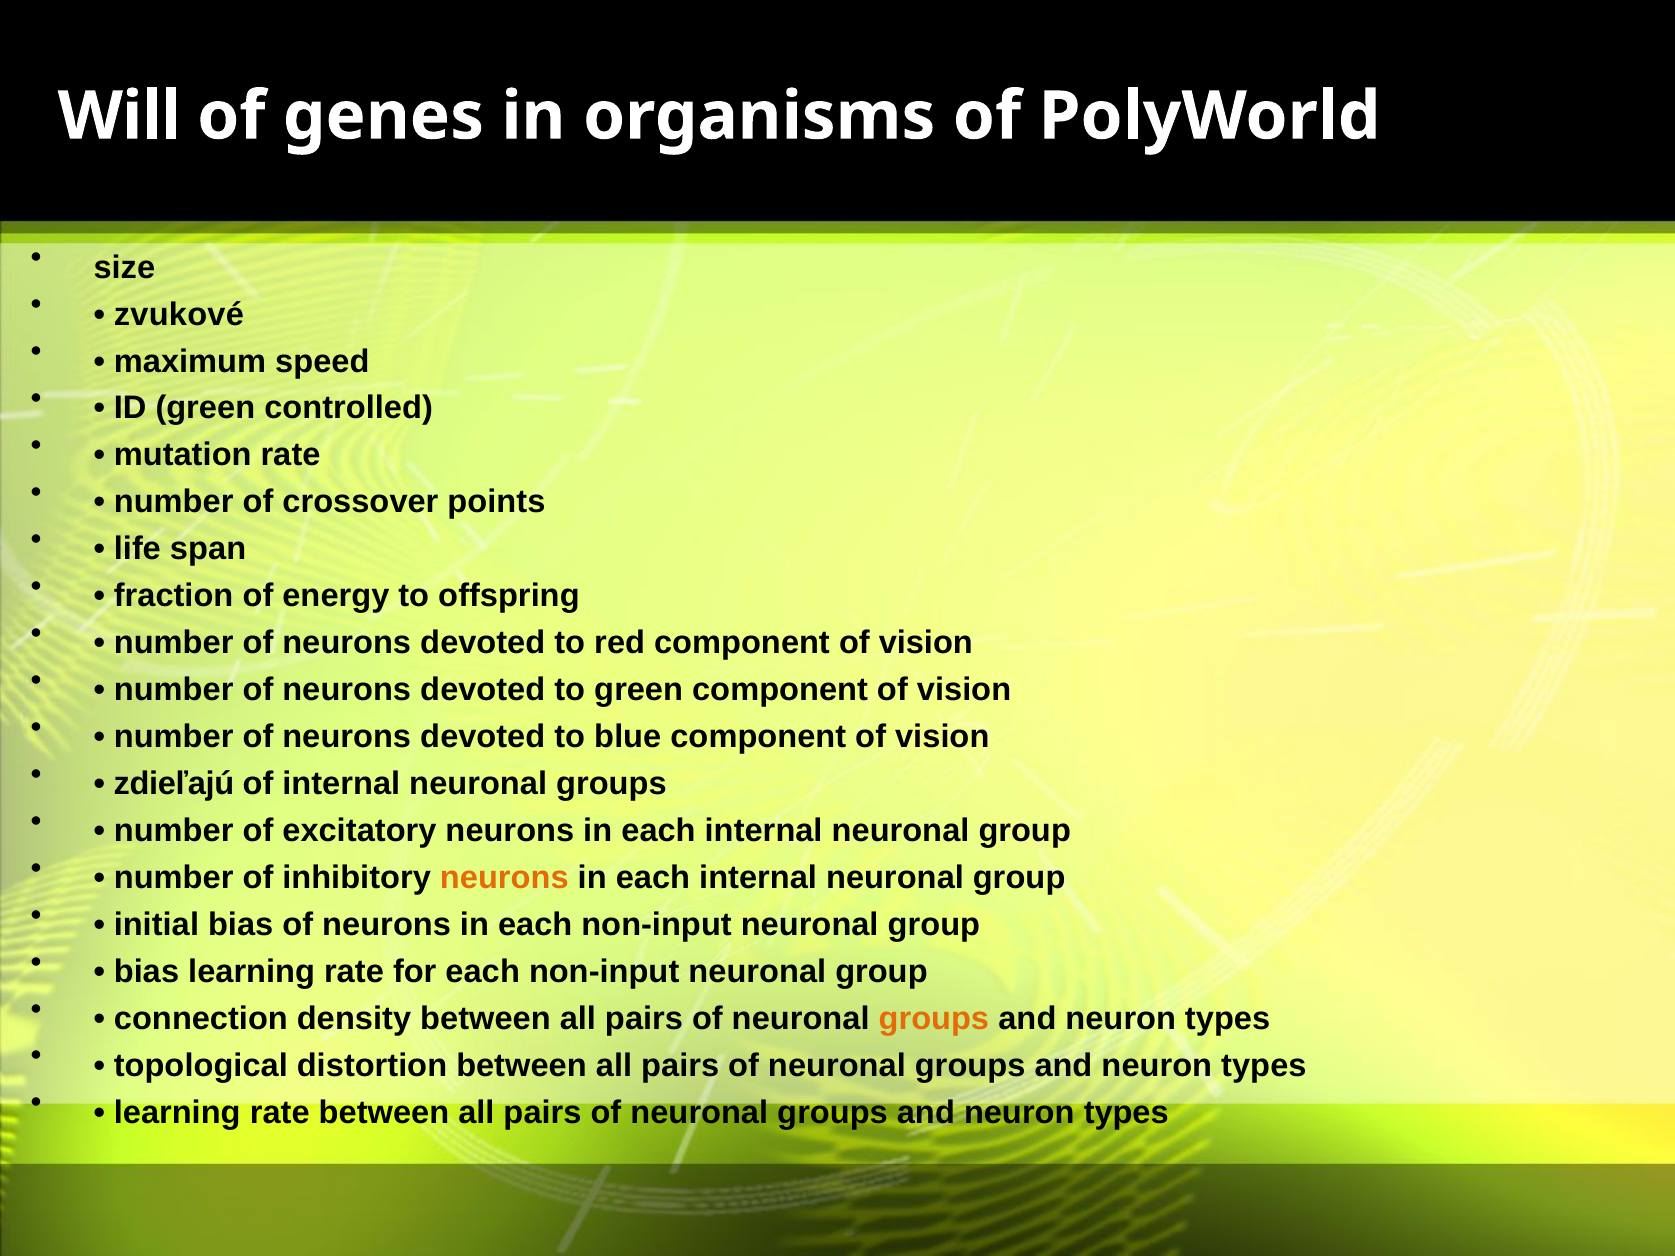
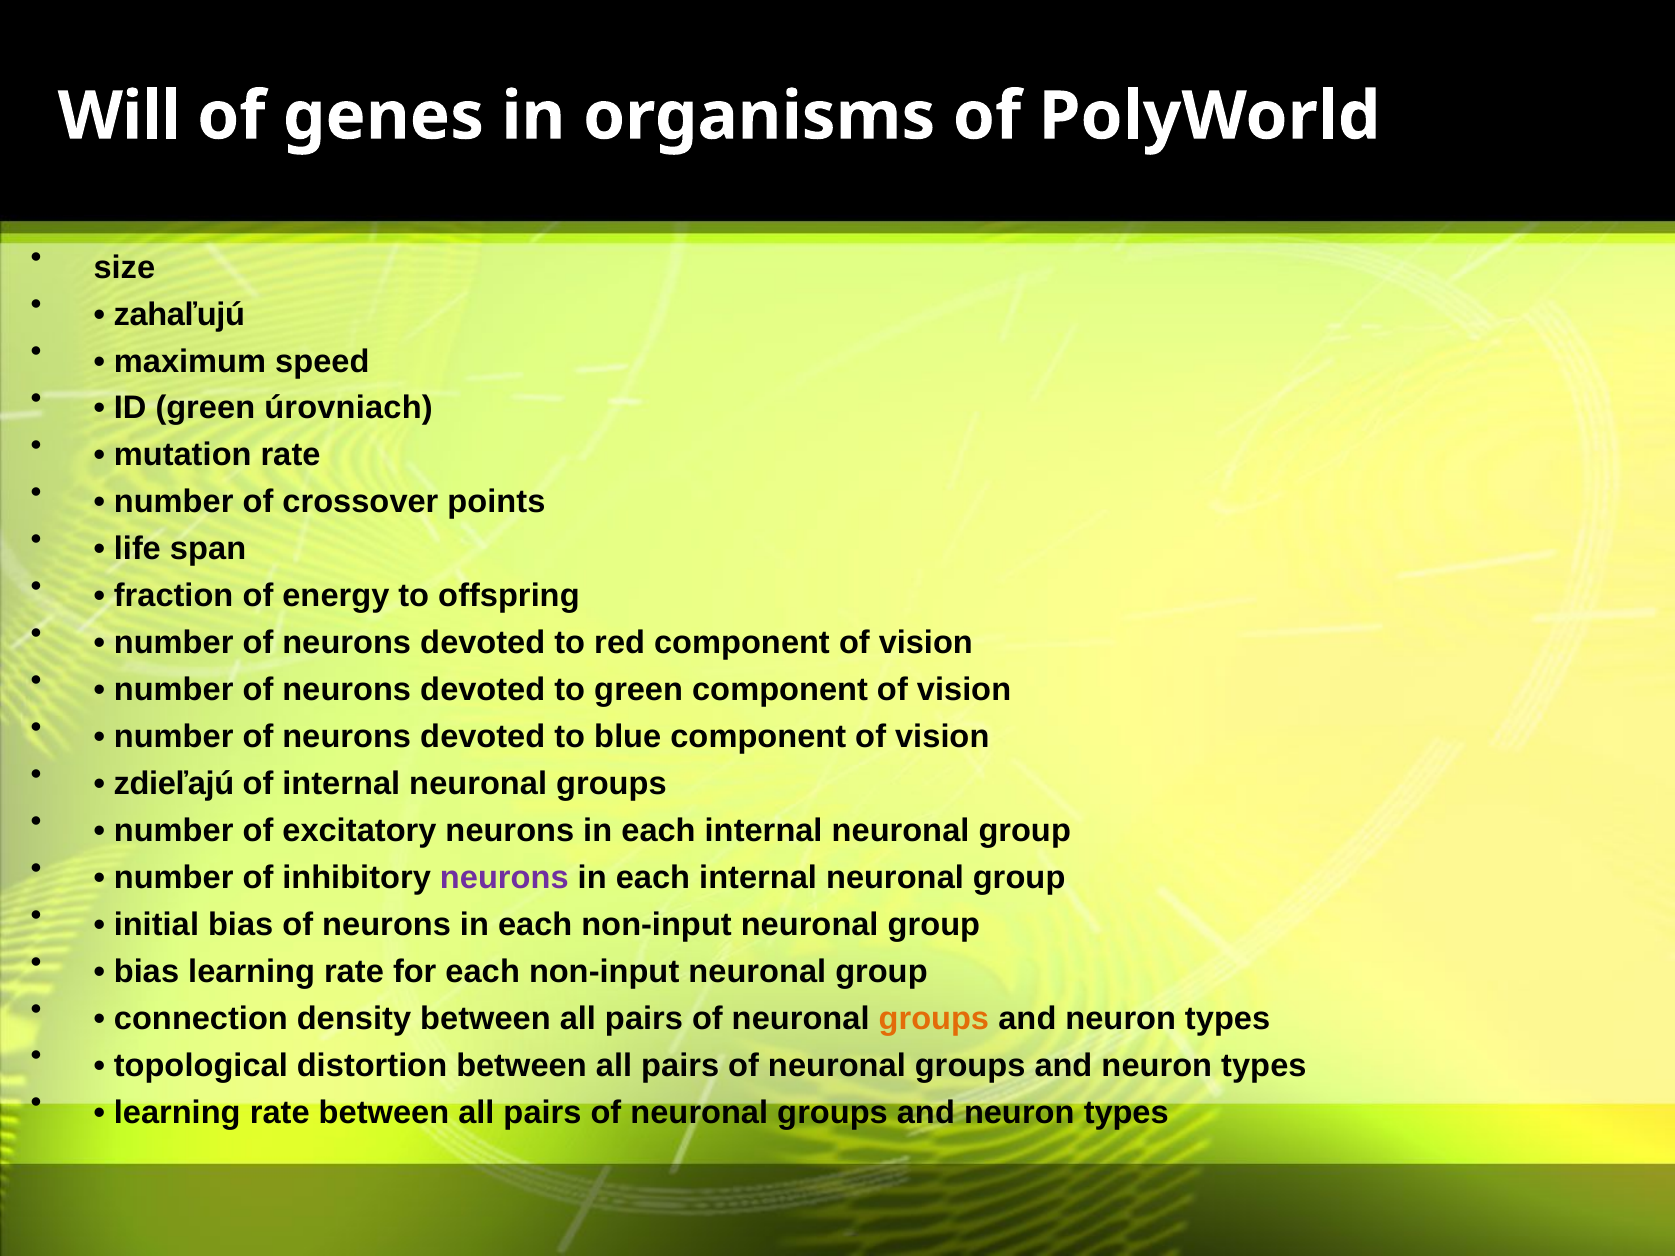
zvukové: zvukové -> zahaľujú (179, 314)
controlled: controlled -> úrovniach (348, 408)
neurons colour: orange -> purple (504, 878)
